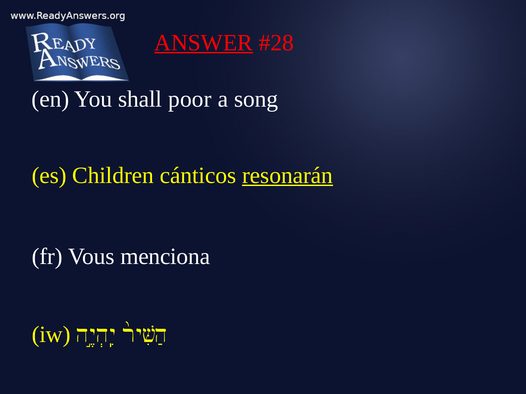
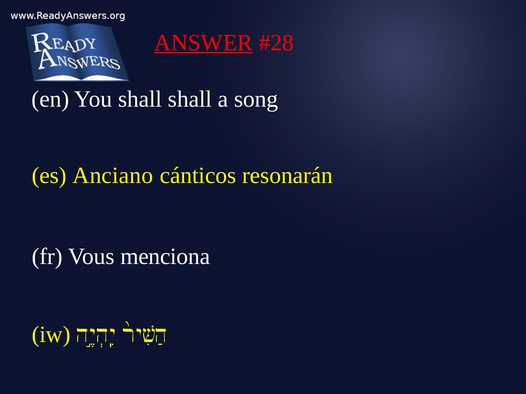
shall poor: poor -> shall (190, 99)
Children: Children -> Anciano (113, 176)
resonarán underline: present -> none (288, 176)
